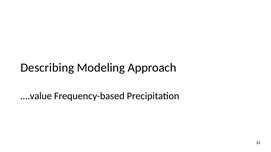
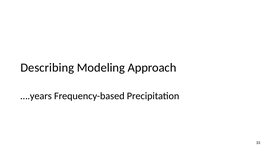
….value: ….value -> ….years (36, 96)
